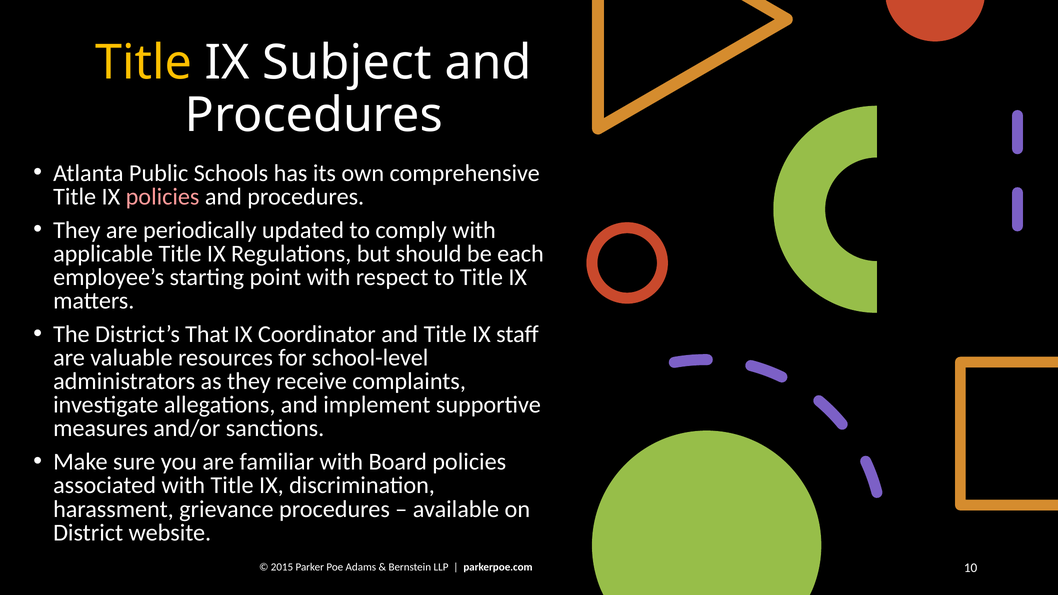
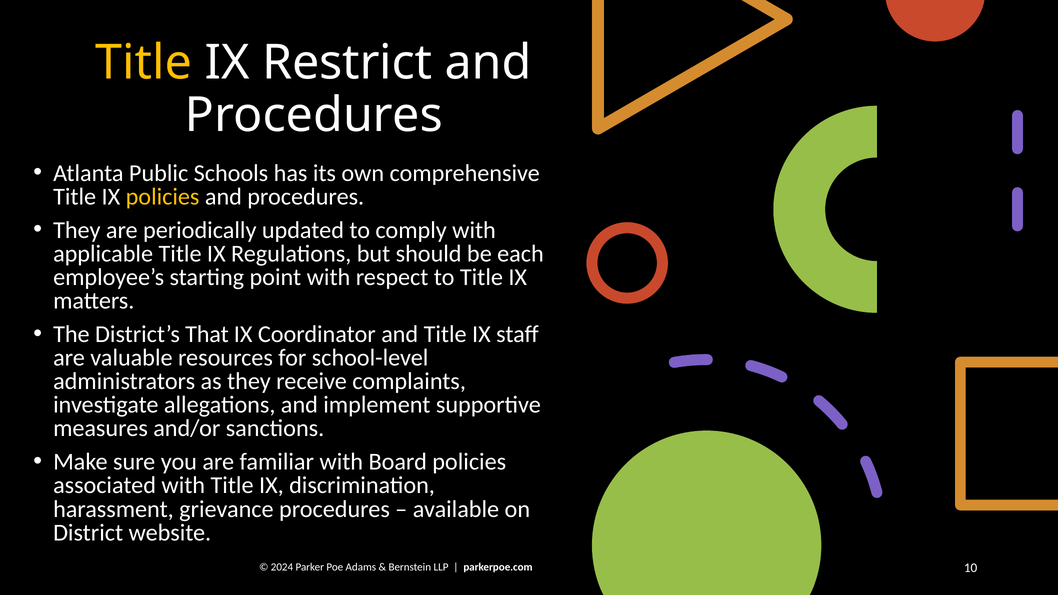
Subject: Subject -> Restrict (347, 63)
policies colour: pink -> yellow (163, 197)
2015: 2015 -> 2024 (282, 567)
